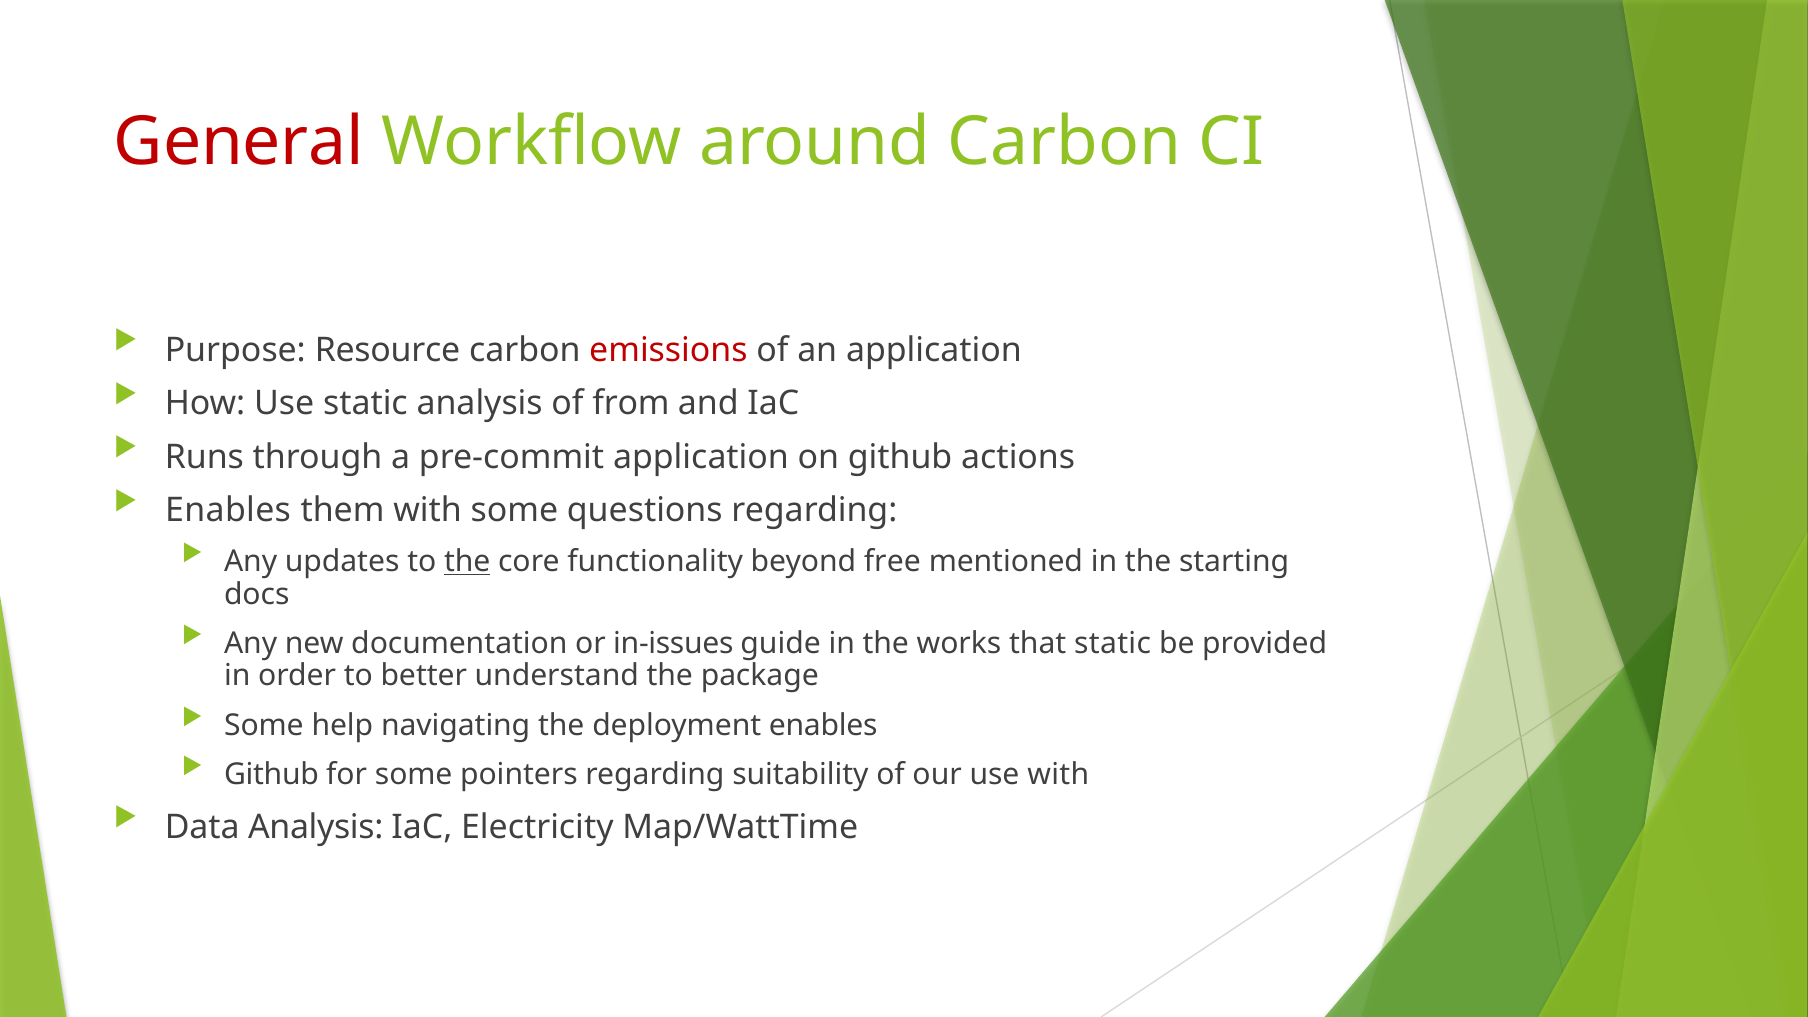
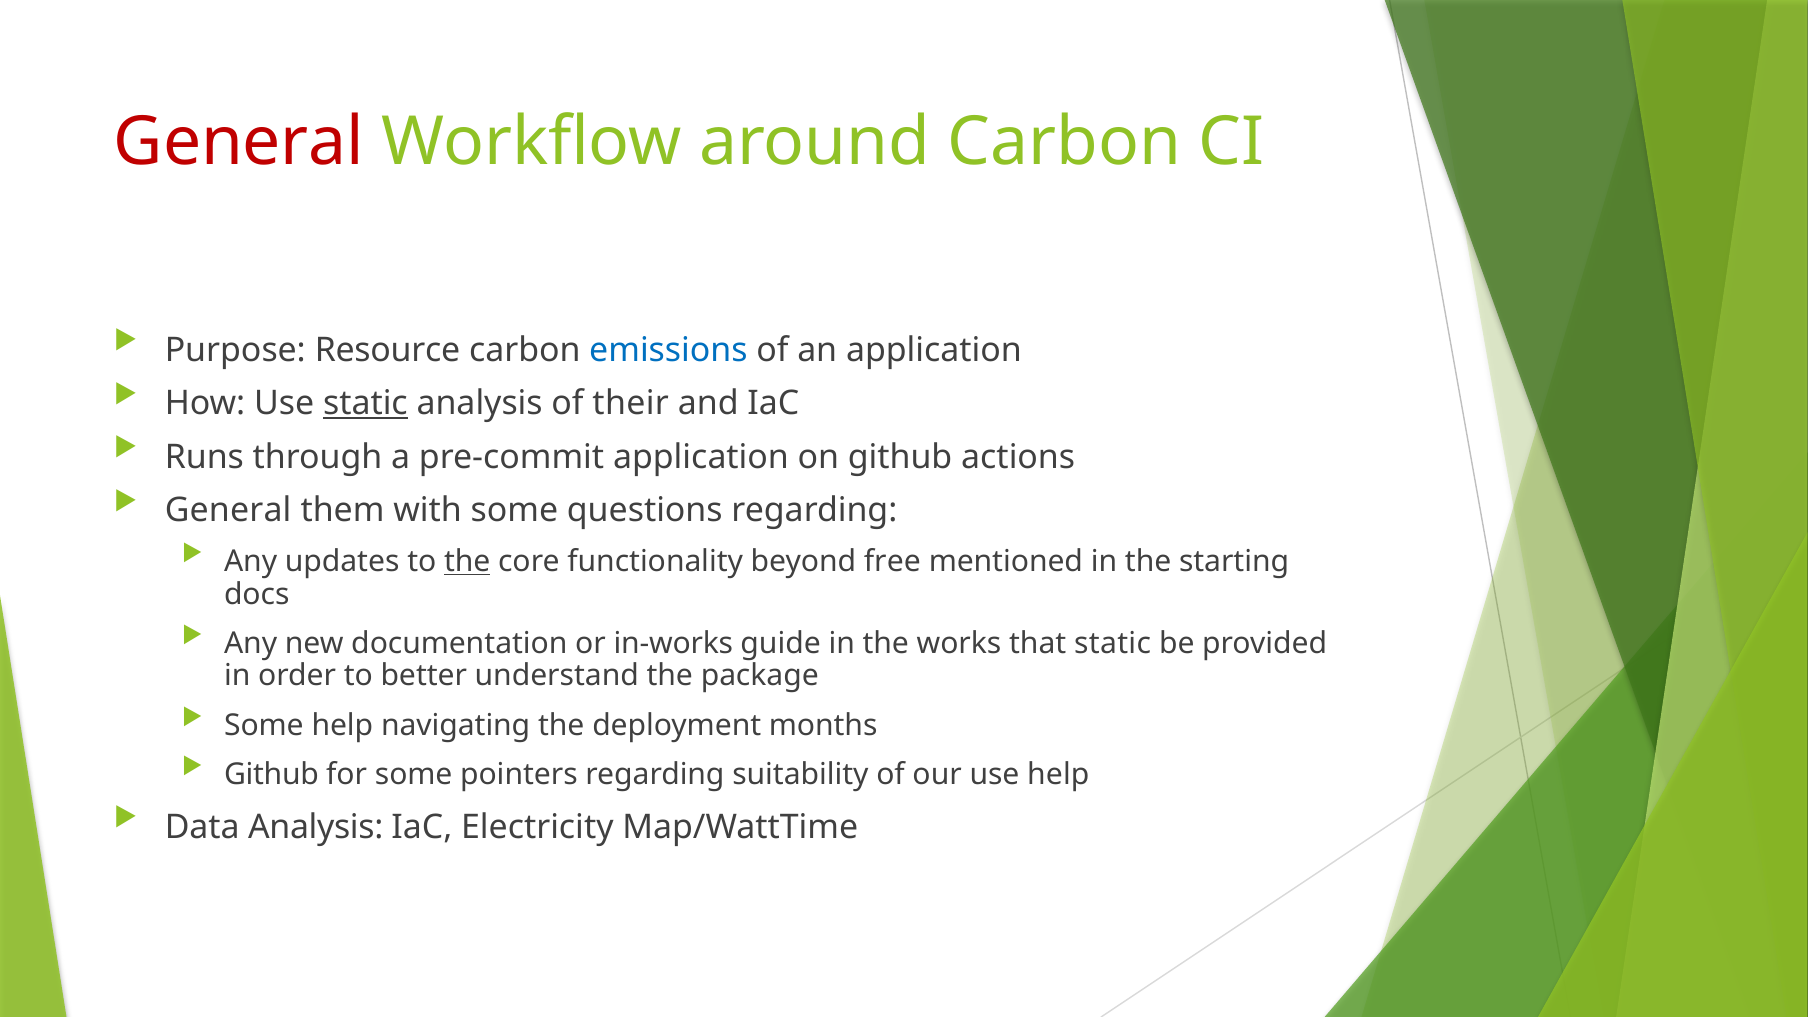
emissions colour: red -> blue (668, 350)
static underline: none -> present (365, 403)
from: from -> their (631, 403)
Enables: Enables -> General (228, 511)
in-issues: in-issues -> in-works (673, 644)
deployment enables: enables -> months (823, 725)
use with: with -> help (1058, 775)
